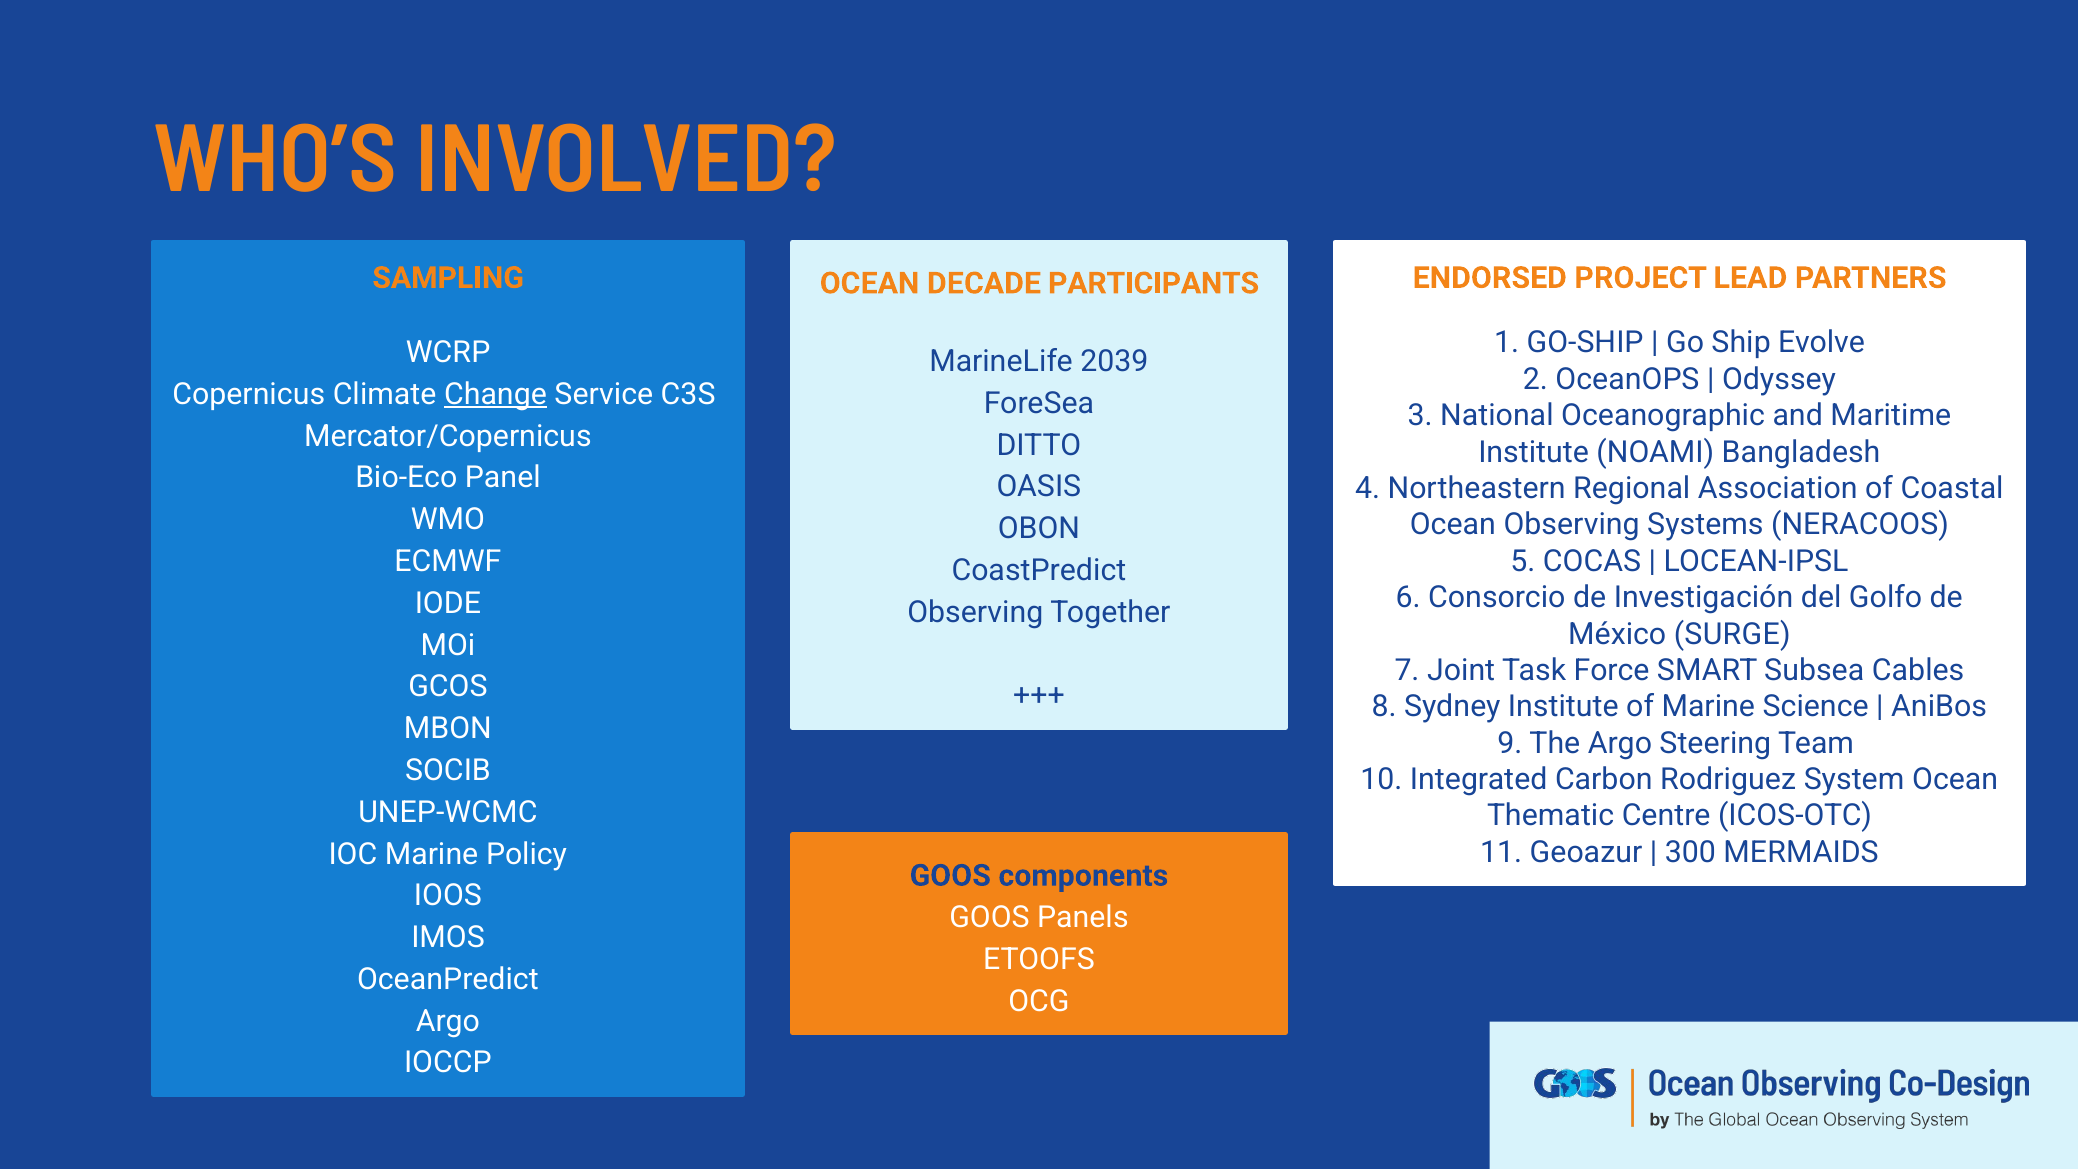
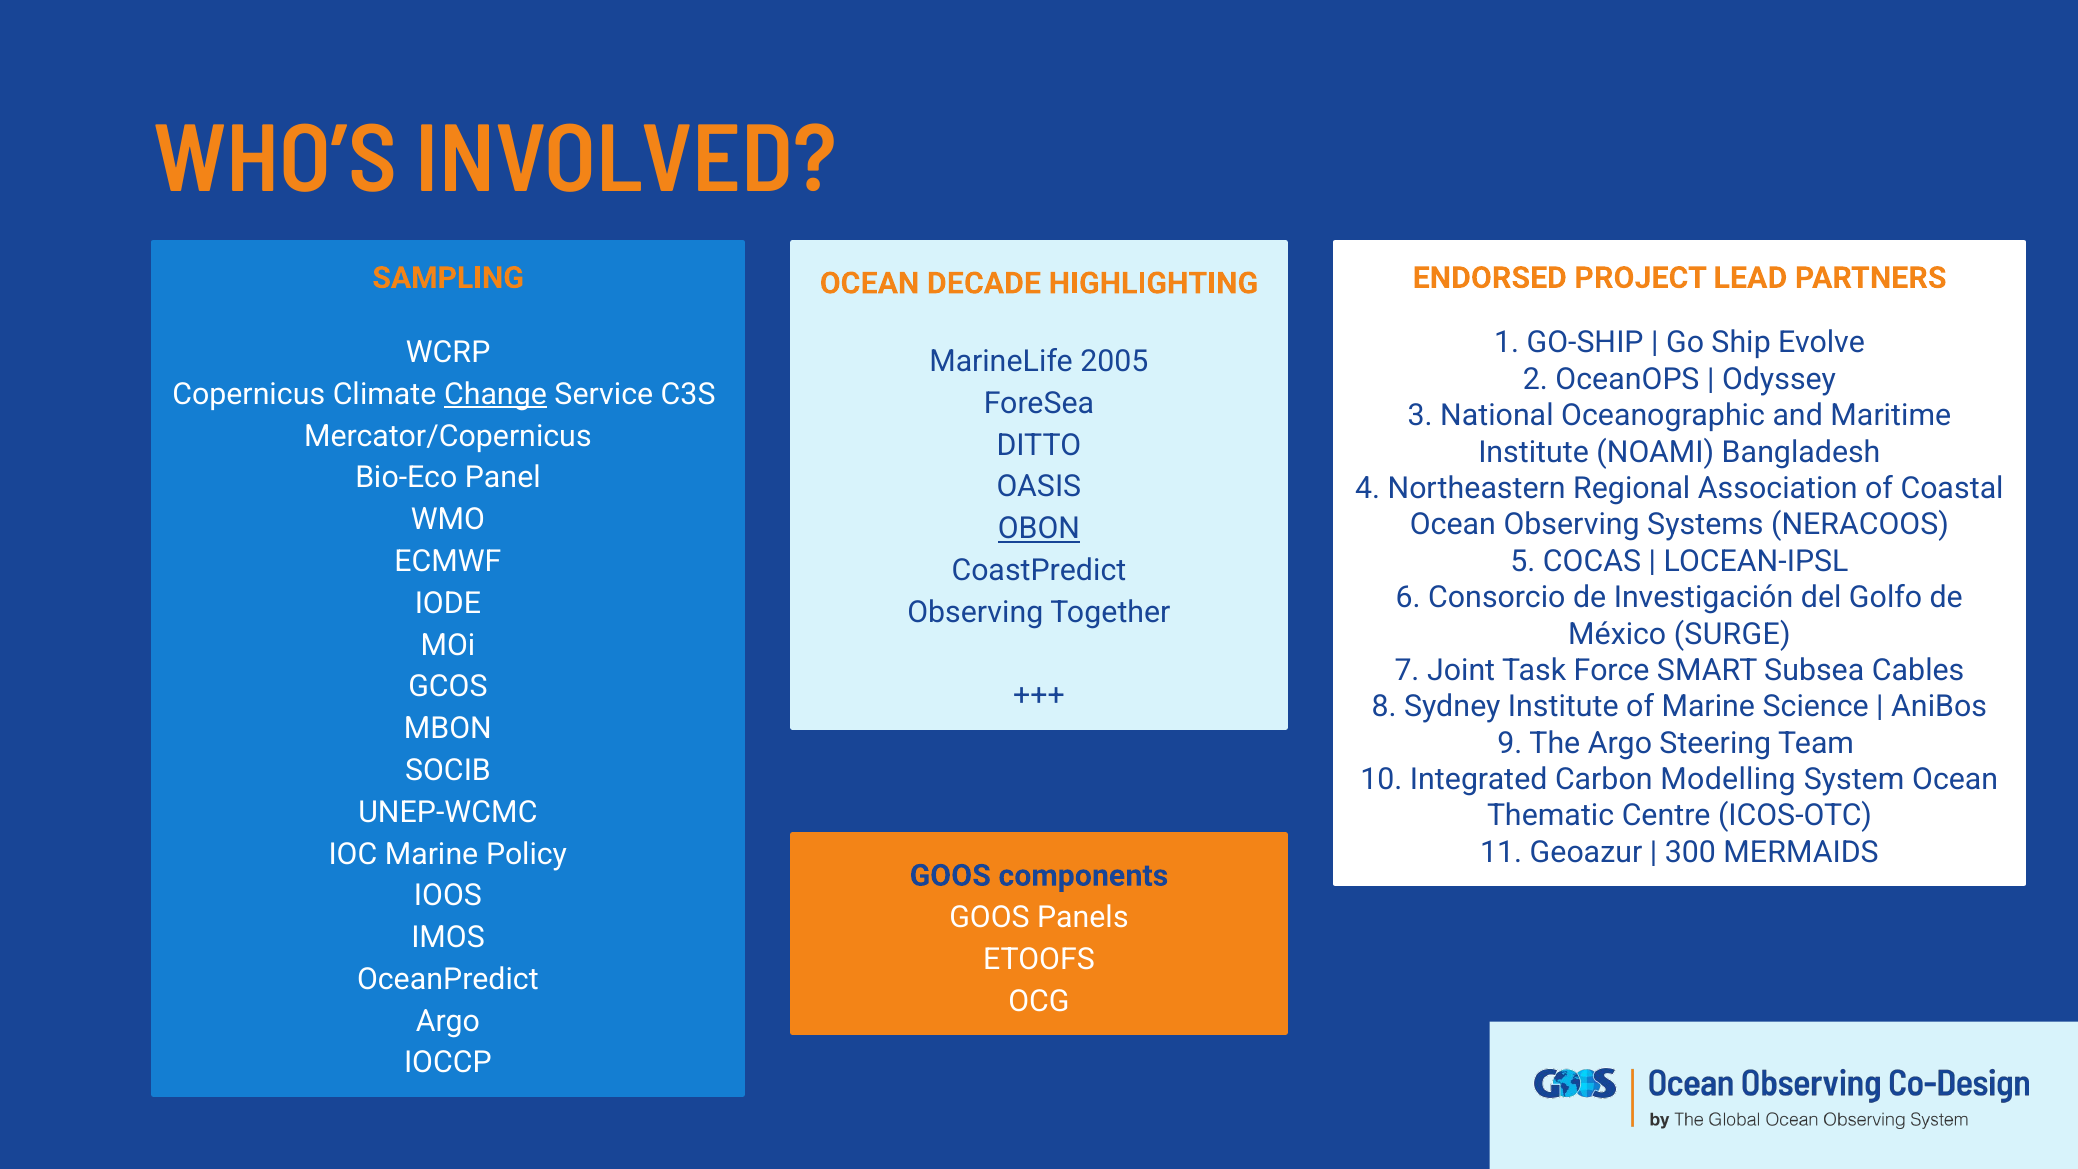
PARTICIPANTS: PARTICIPANTS -> HIGHLIGHTING (1153, 283)
2039: 2039 -> 2005 (1114, 362)
OBON underline: none -> present (1039, 529)
Rodriguez: Rodriguez -> Modelling (1728, 779)
